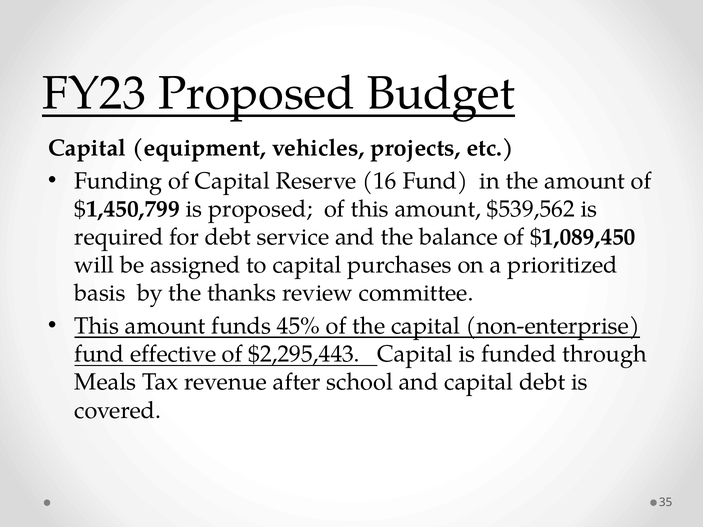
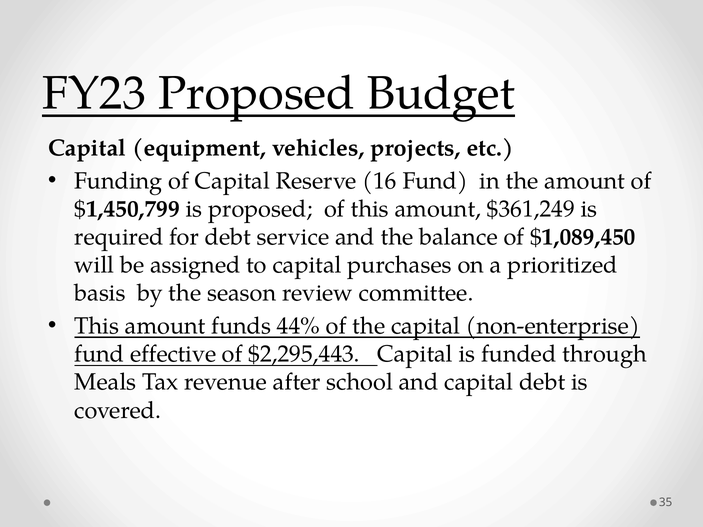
$539,562: $539,562 -> $361,249 (531, 209)
thanks: thanks -> season (242, 293)
45%: 45% -> 44% (298, 326)
